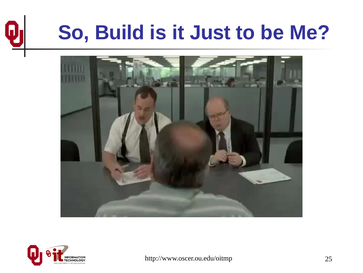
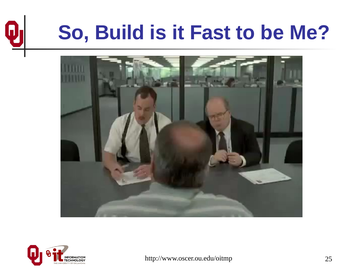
Just: Just -> Fast (210, 33)
